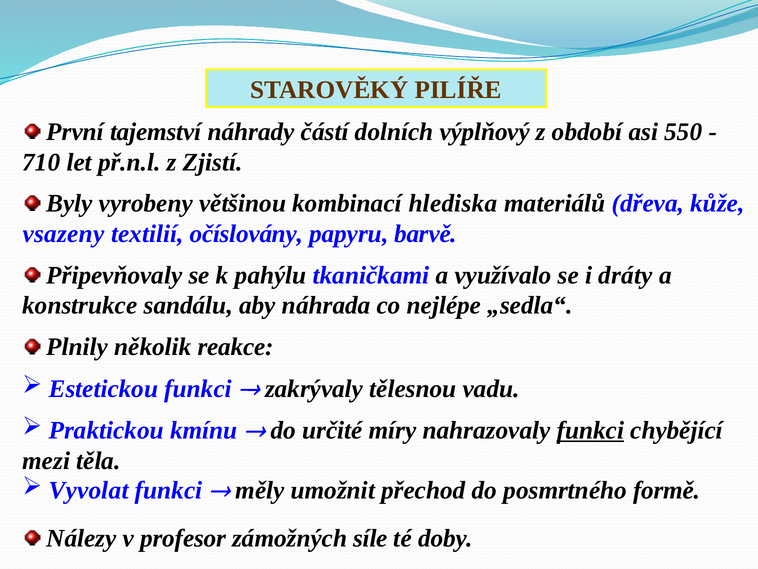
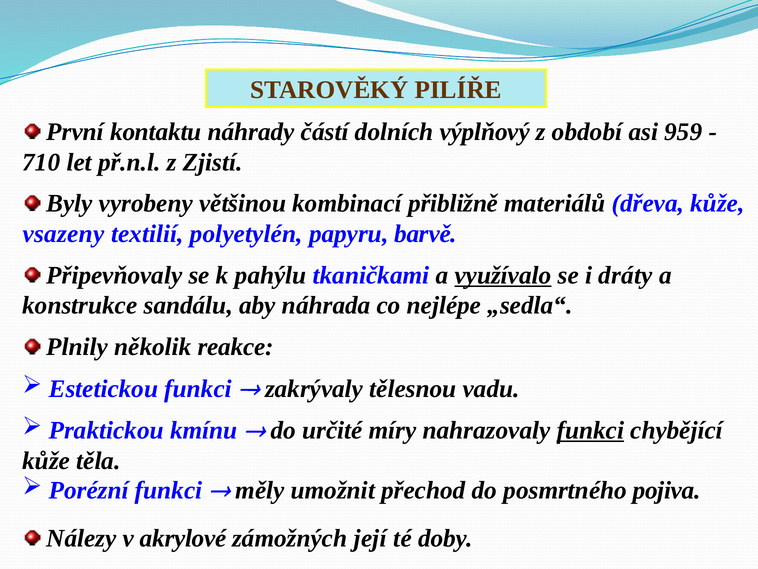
tajemství: tajemství -> kontaktu (156, 132)
550: 550 -> 959 (683, 132)
hlediska: hlediska -> přibližně (453, 203)
očíslovány: očíslovány -> polyetylén (246, 234)
využívalo underline: none -> present (503, 275)
mezi: mezi -> kůže (46, 461)
Vyvolat: Vyvolat -> Porézní (89, 490)
formě: formě -> pojiva (667, 490)
profesor: profesor -> akrylové (183, 538)
síle: síle -> její (370, 538)
